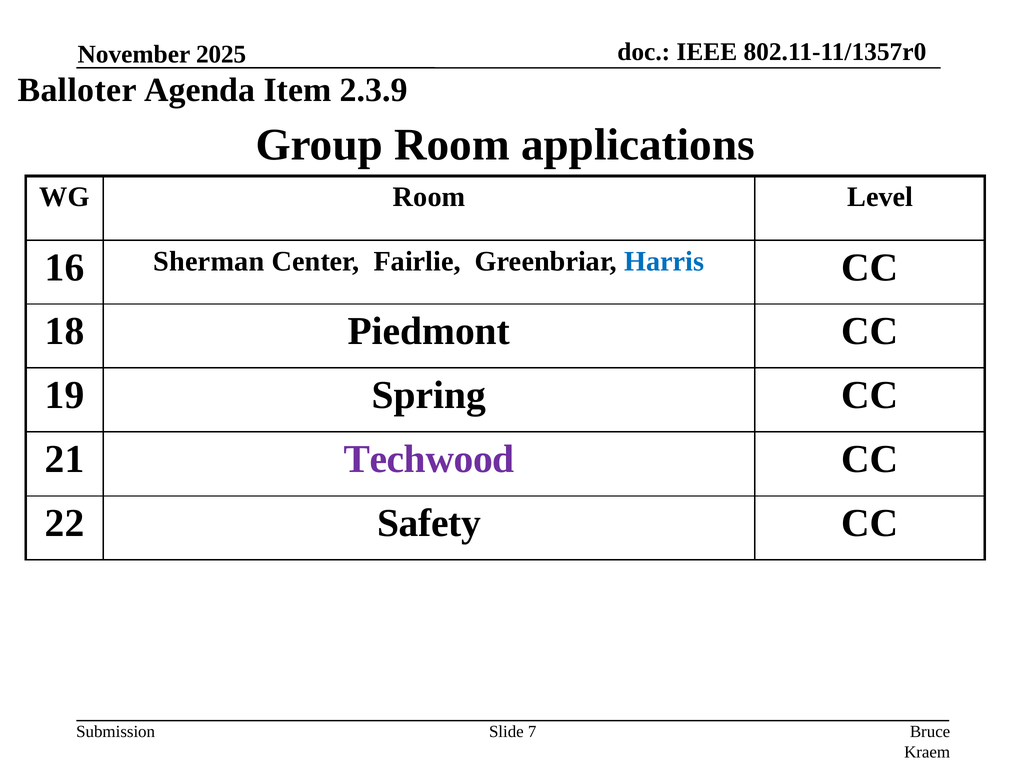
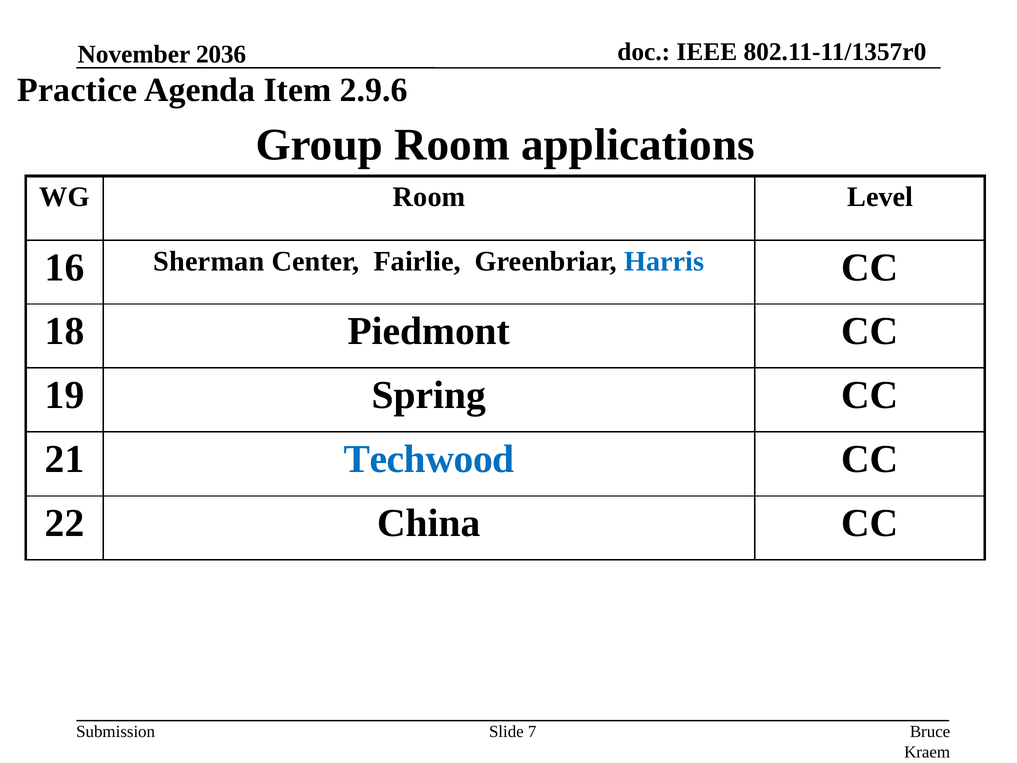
2025: 2025 -> 2036 (221, 54)
Balloter: Balloter -> Practice (77, 90)
2.3.9: 2.3.9 -> 2.9.6 (374, 90)
Techwood colour: purple -> blue (429, 459)
Safety: Safety -> China (429, 523)
